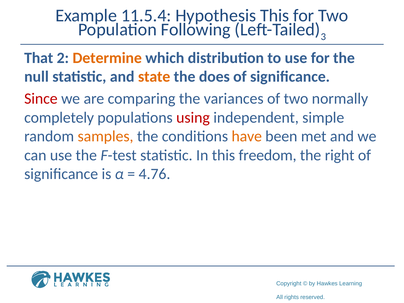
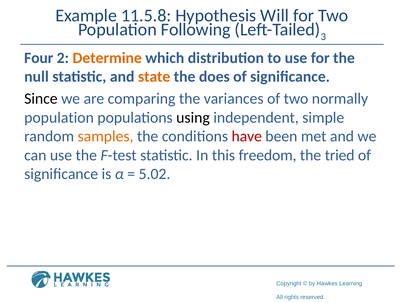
11.5.4: 11.5.4 -> 11.5.8 (146, 16)
Hypothesis This: This -> Will (275, 16)
That: That -> Four (39, 58)
Since colour: red -> black (41, 99)
completely: completely -> population (59, 118)
using colour: red -> black (193, 118)
have colour: orange -> red (247, 136)
right: right -> tried (340, 155)
4.76: 4.76 -> 5.02 (155, 174)
